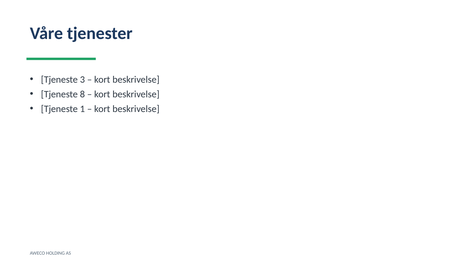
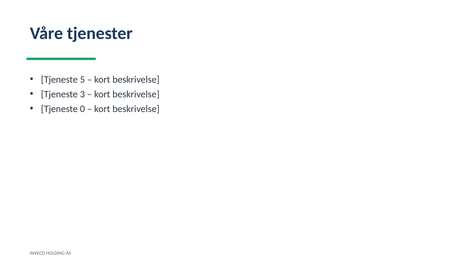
3: 3 -> 5 (82, 80)
8: 8 -> 3 (82, 94)
1: 1 -> 0 (82, 109)
